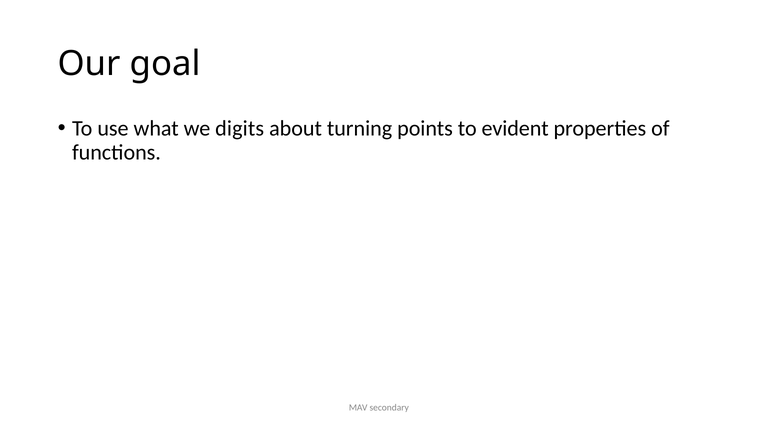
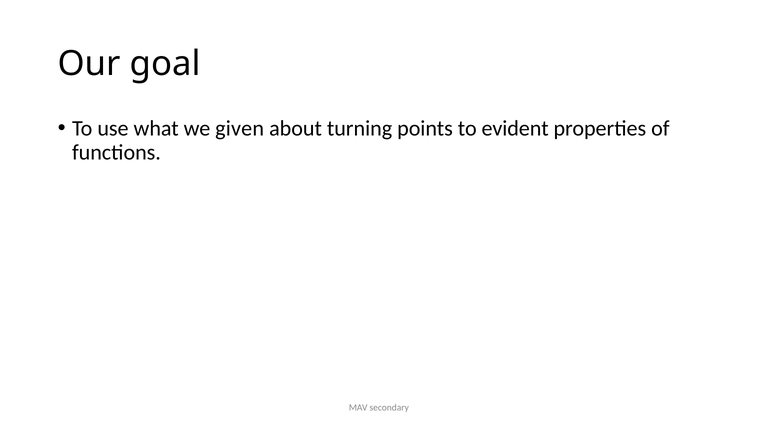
digits: digits -> given (240, 128)
